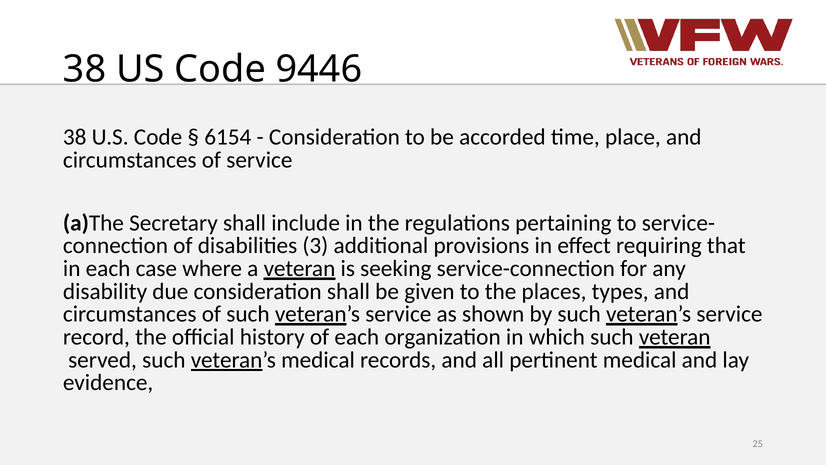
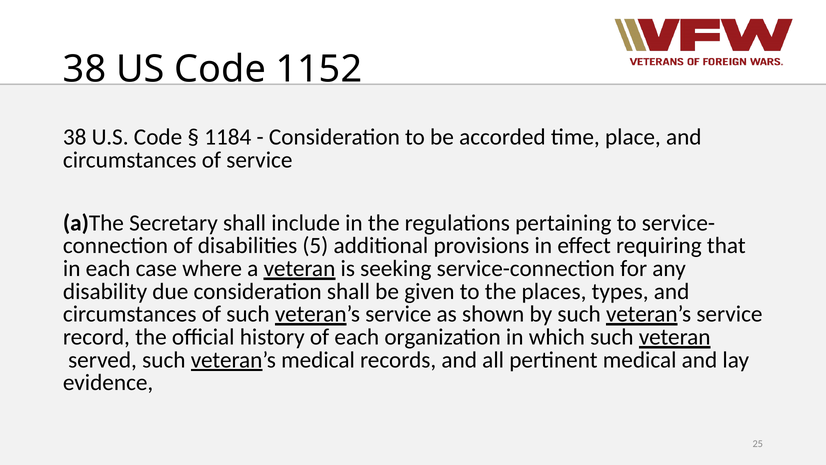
9446: 9446 -> 1152 (319, 69)
6154: 6154 -> 1184 (228, 137)
3: 3 -> 5 (315, 246)
